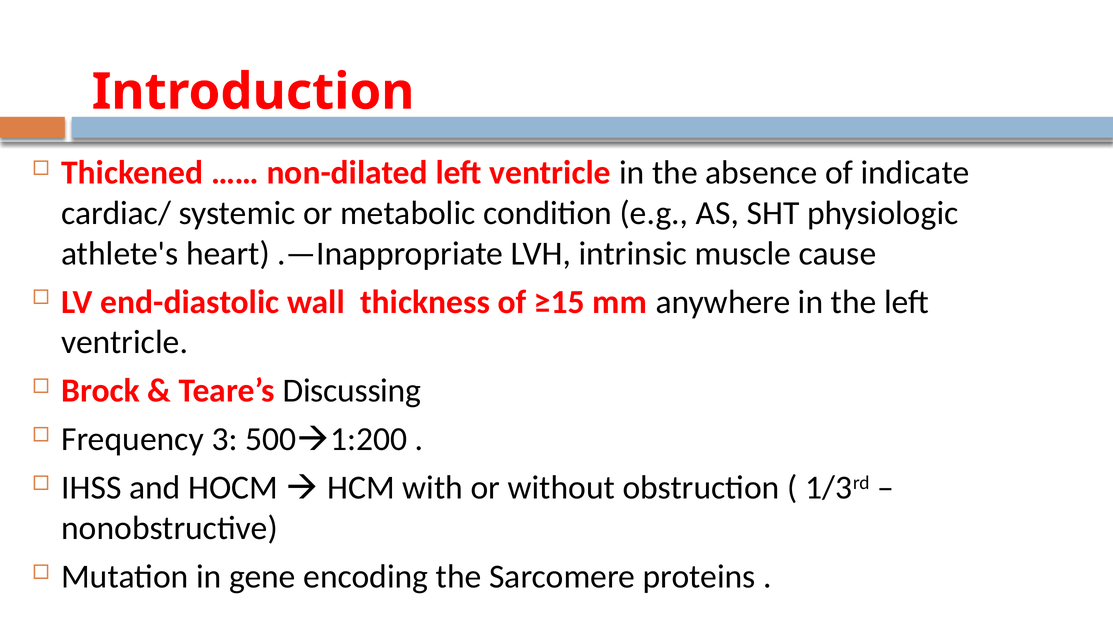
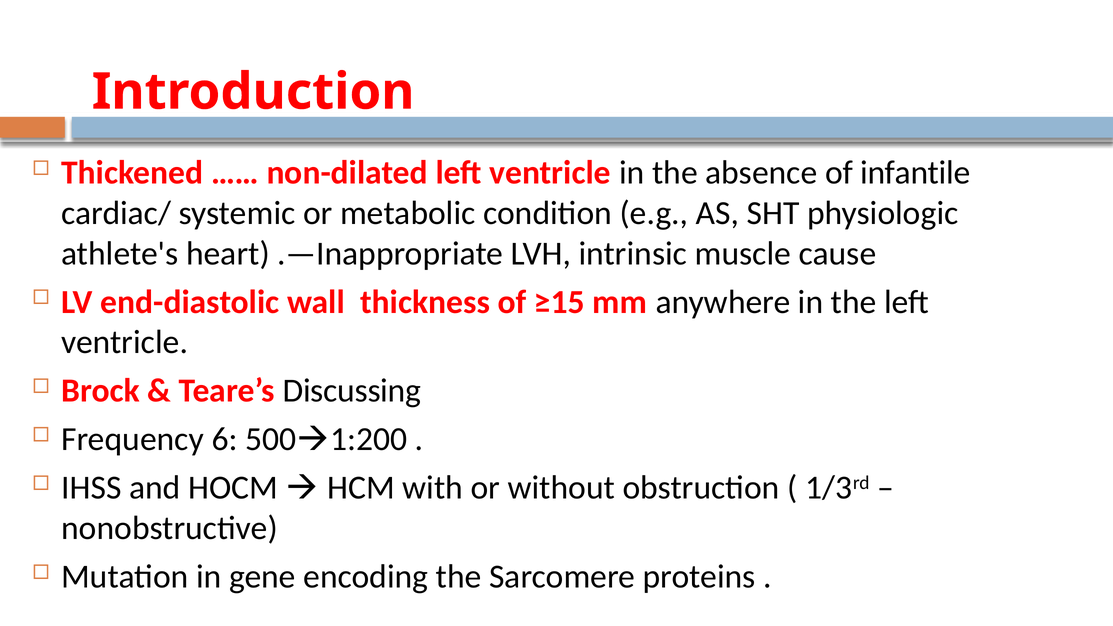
indicate: indicate -> infantile (915, 173)
3: 3 -> 6 (225, 439)
